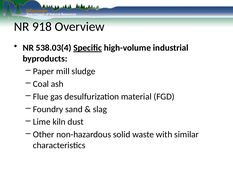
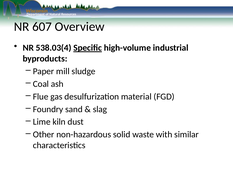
918: 918 -> 607 (42, 27)
